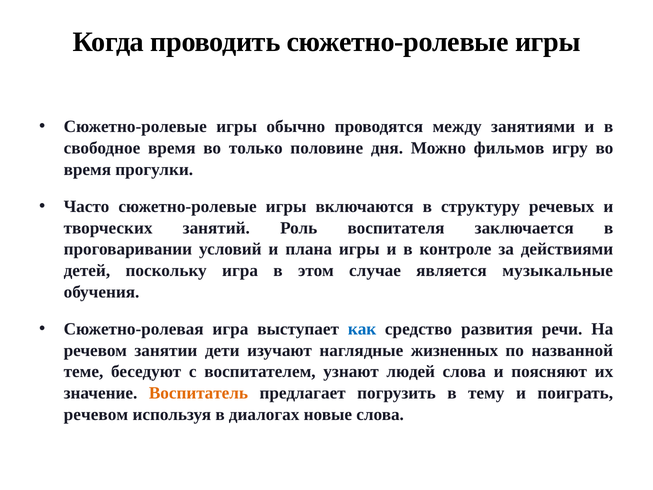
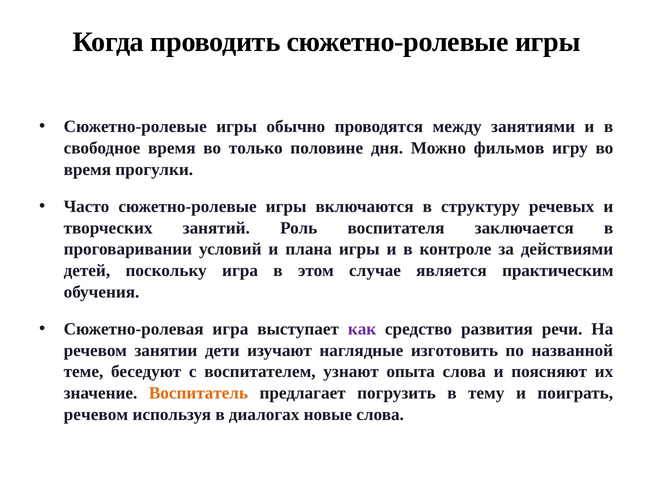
музыкальные: музыкальные -> практическим (558, 271)
как colour: blue -> purple (362, 329)
жизненных: жизненных -> изготовить (454, 350)
людей: людей -> опыта (411, 372)
